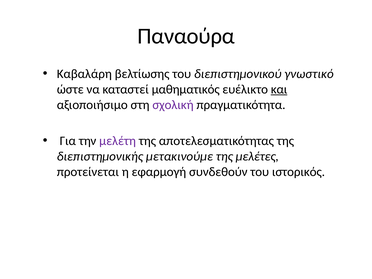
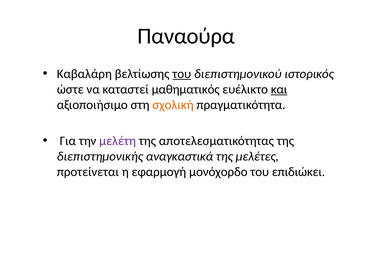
του underline: none -> present (182, 74)
γνωστικό: γνωστικό -> ιστορικός (309, 74)
σχολική colour: purple -> orange (173, 105)
μετακινούμε: μετακινούμε -> αναγκαστικά (180, 156)
συνδεθούν: συνδεθούν -> μονόχορδο (218, 172)
ιστορικός: ιστορικός -> επιδιώκει (298, 172)
